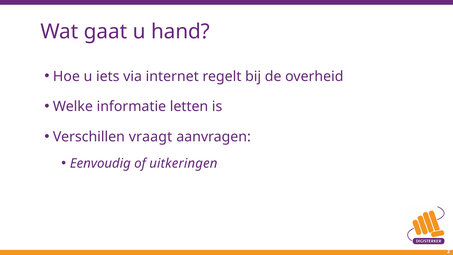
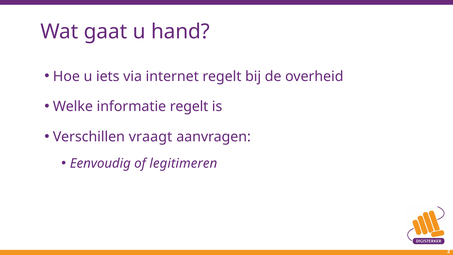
informatie letten: letten -> regelt (189, 107)
uitkeringen: uitkeringen -> legitimeren (183, 163)
